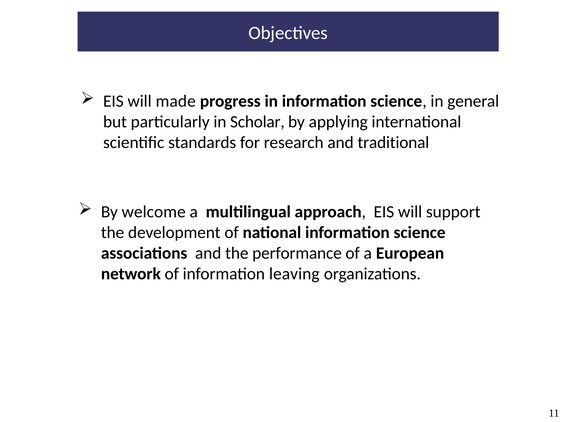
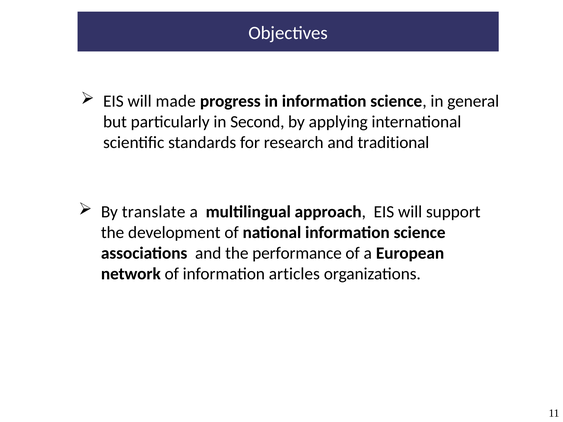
Scholar: Scholar -> Second (257, 122)
welcome: welcome -> translate (154, 212)
leaving: leaving -> articles (294, 274)
